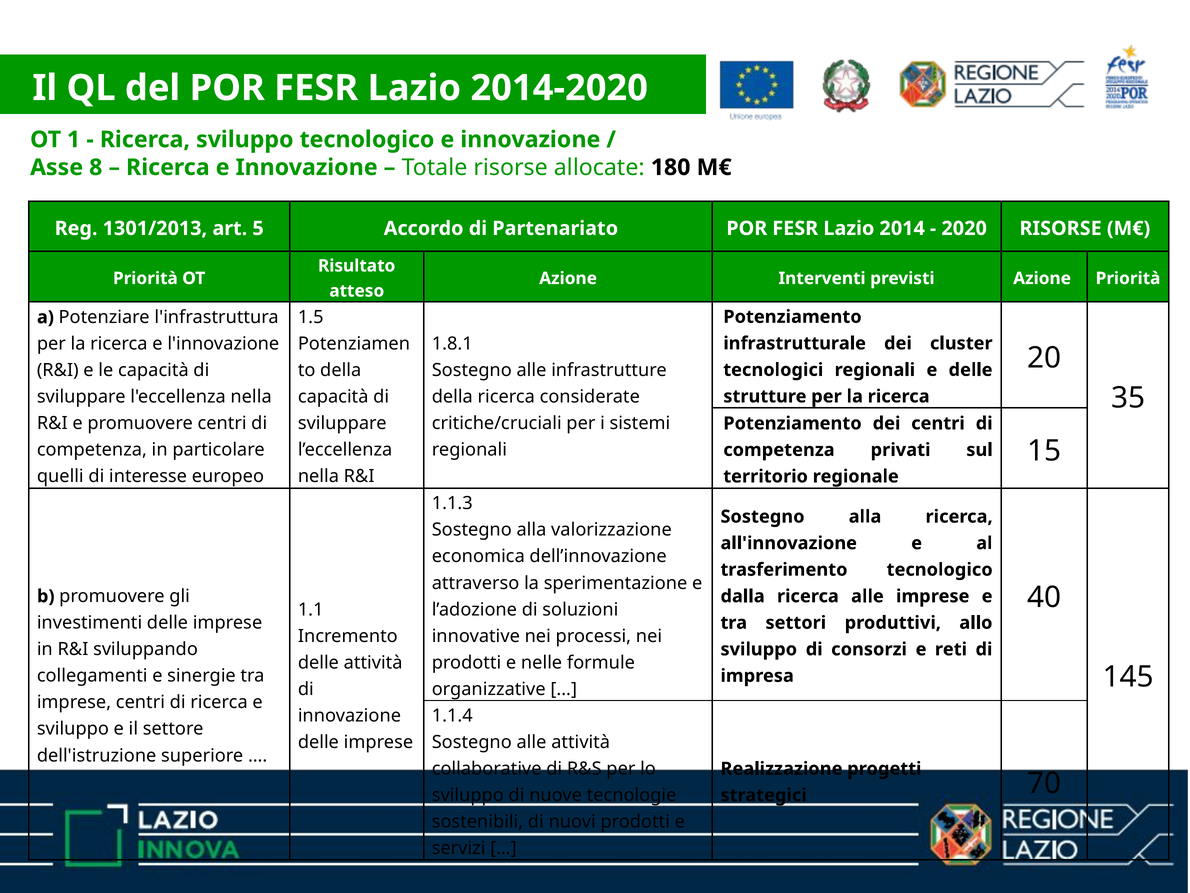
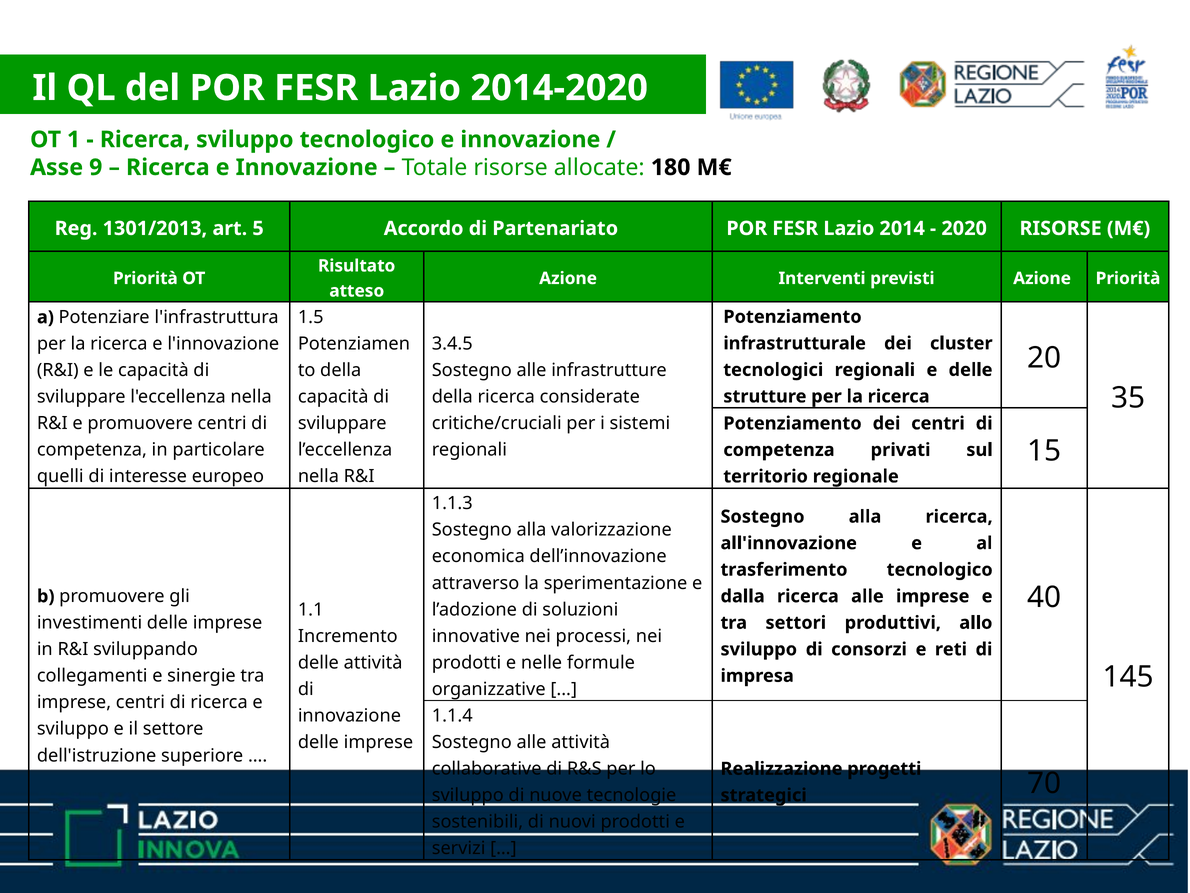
8: 8 -> 9 (96, 167)
1.8.1: 1.8.1 -> 3.4.5 (452, 344)
